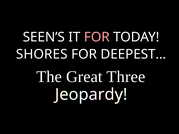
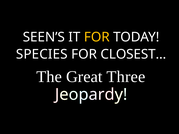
FOR colour: pink -> yellow (97, 37)
SHORES: SHORES -> SPECIES (42, 54)
DEEPEST…: DEEPEST… -> CLOSEST… (133, 54)
